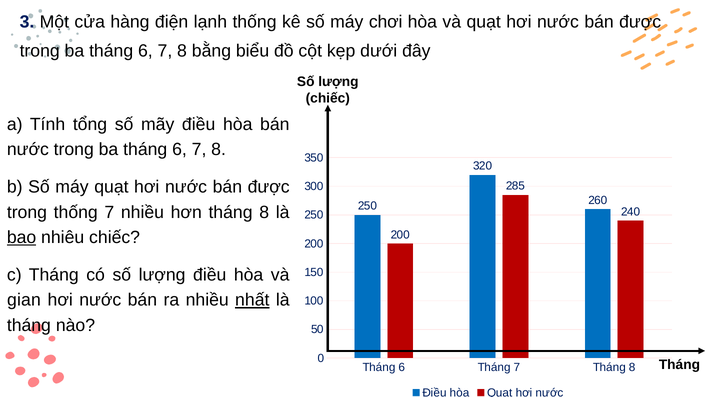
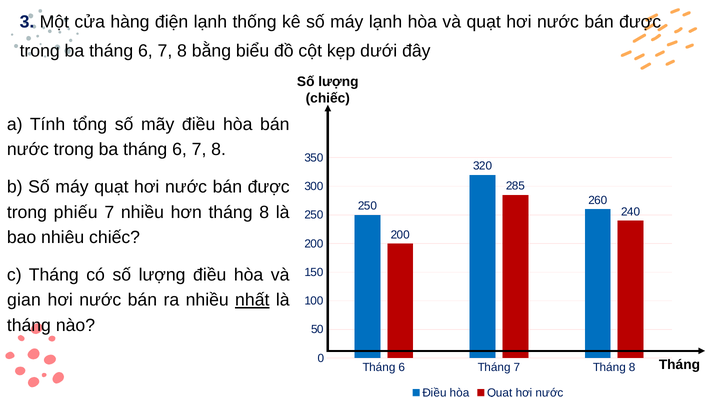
máy chơi: chơi -> lạnh (386, 22)
trong thống: thống -> phiếu (76, 212)
bao underline: present -> none (22, 237)
